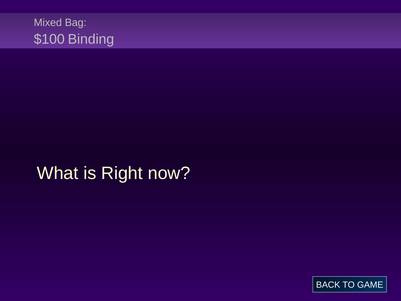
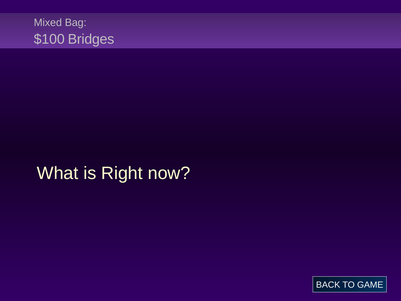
Binding: Binding -> Bridges (91, 39)
